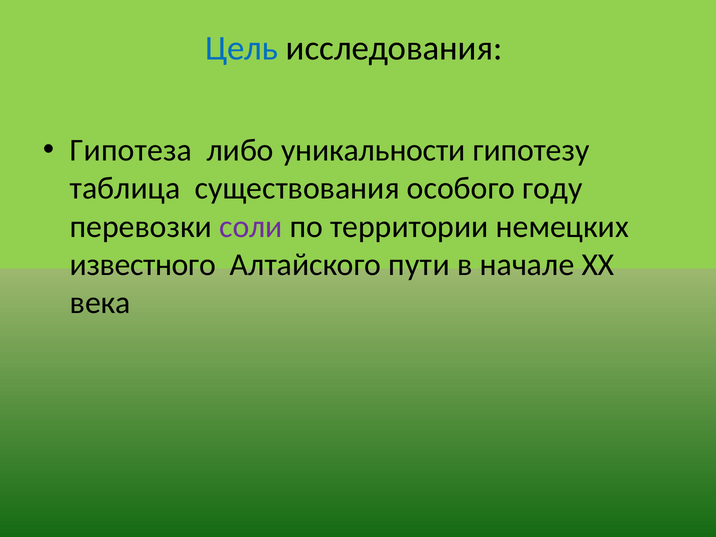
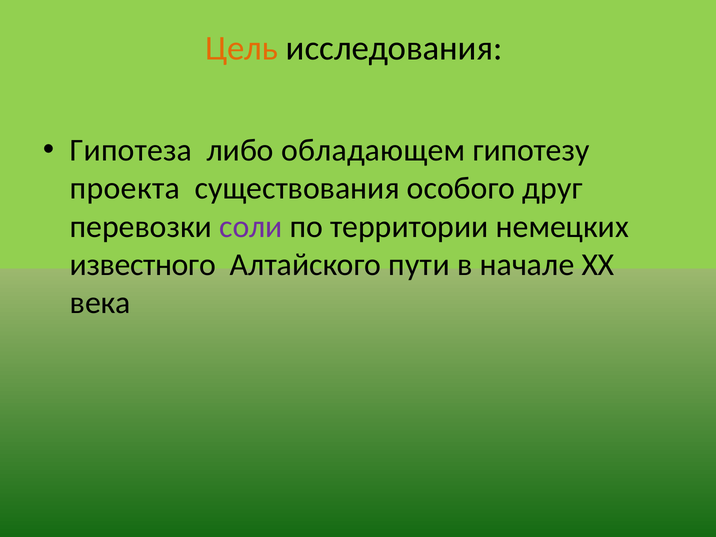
Цель colour: blue -> orange (242, 48)
уникальности: уникальности -> обладающем (373, 150)
таблица: таблица -> проекта (125, 188)
году: году -> друг (552, 188)
